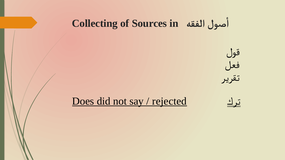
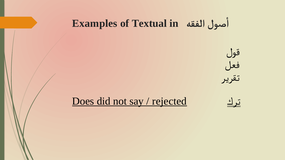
Collecting: Collecting -> Examples (95, 23)
Sources: Sources -> Textual (149, 23)
